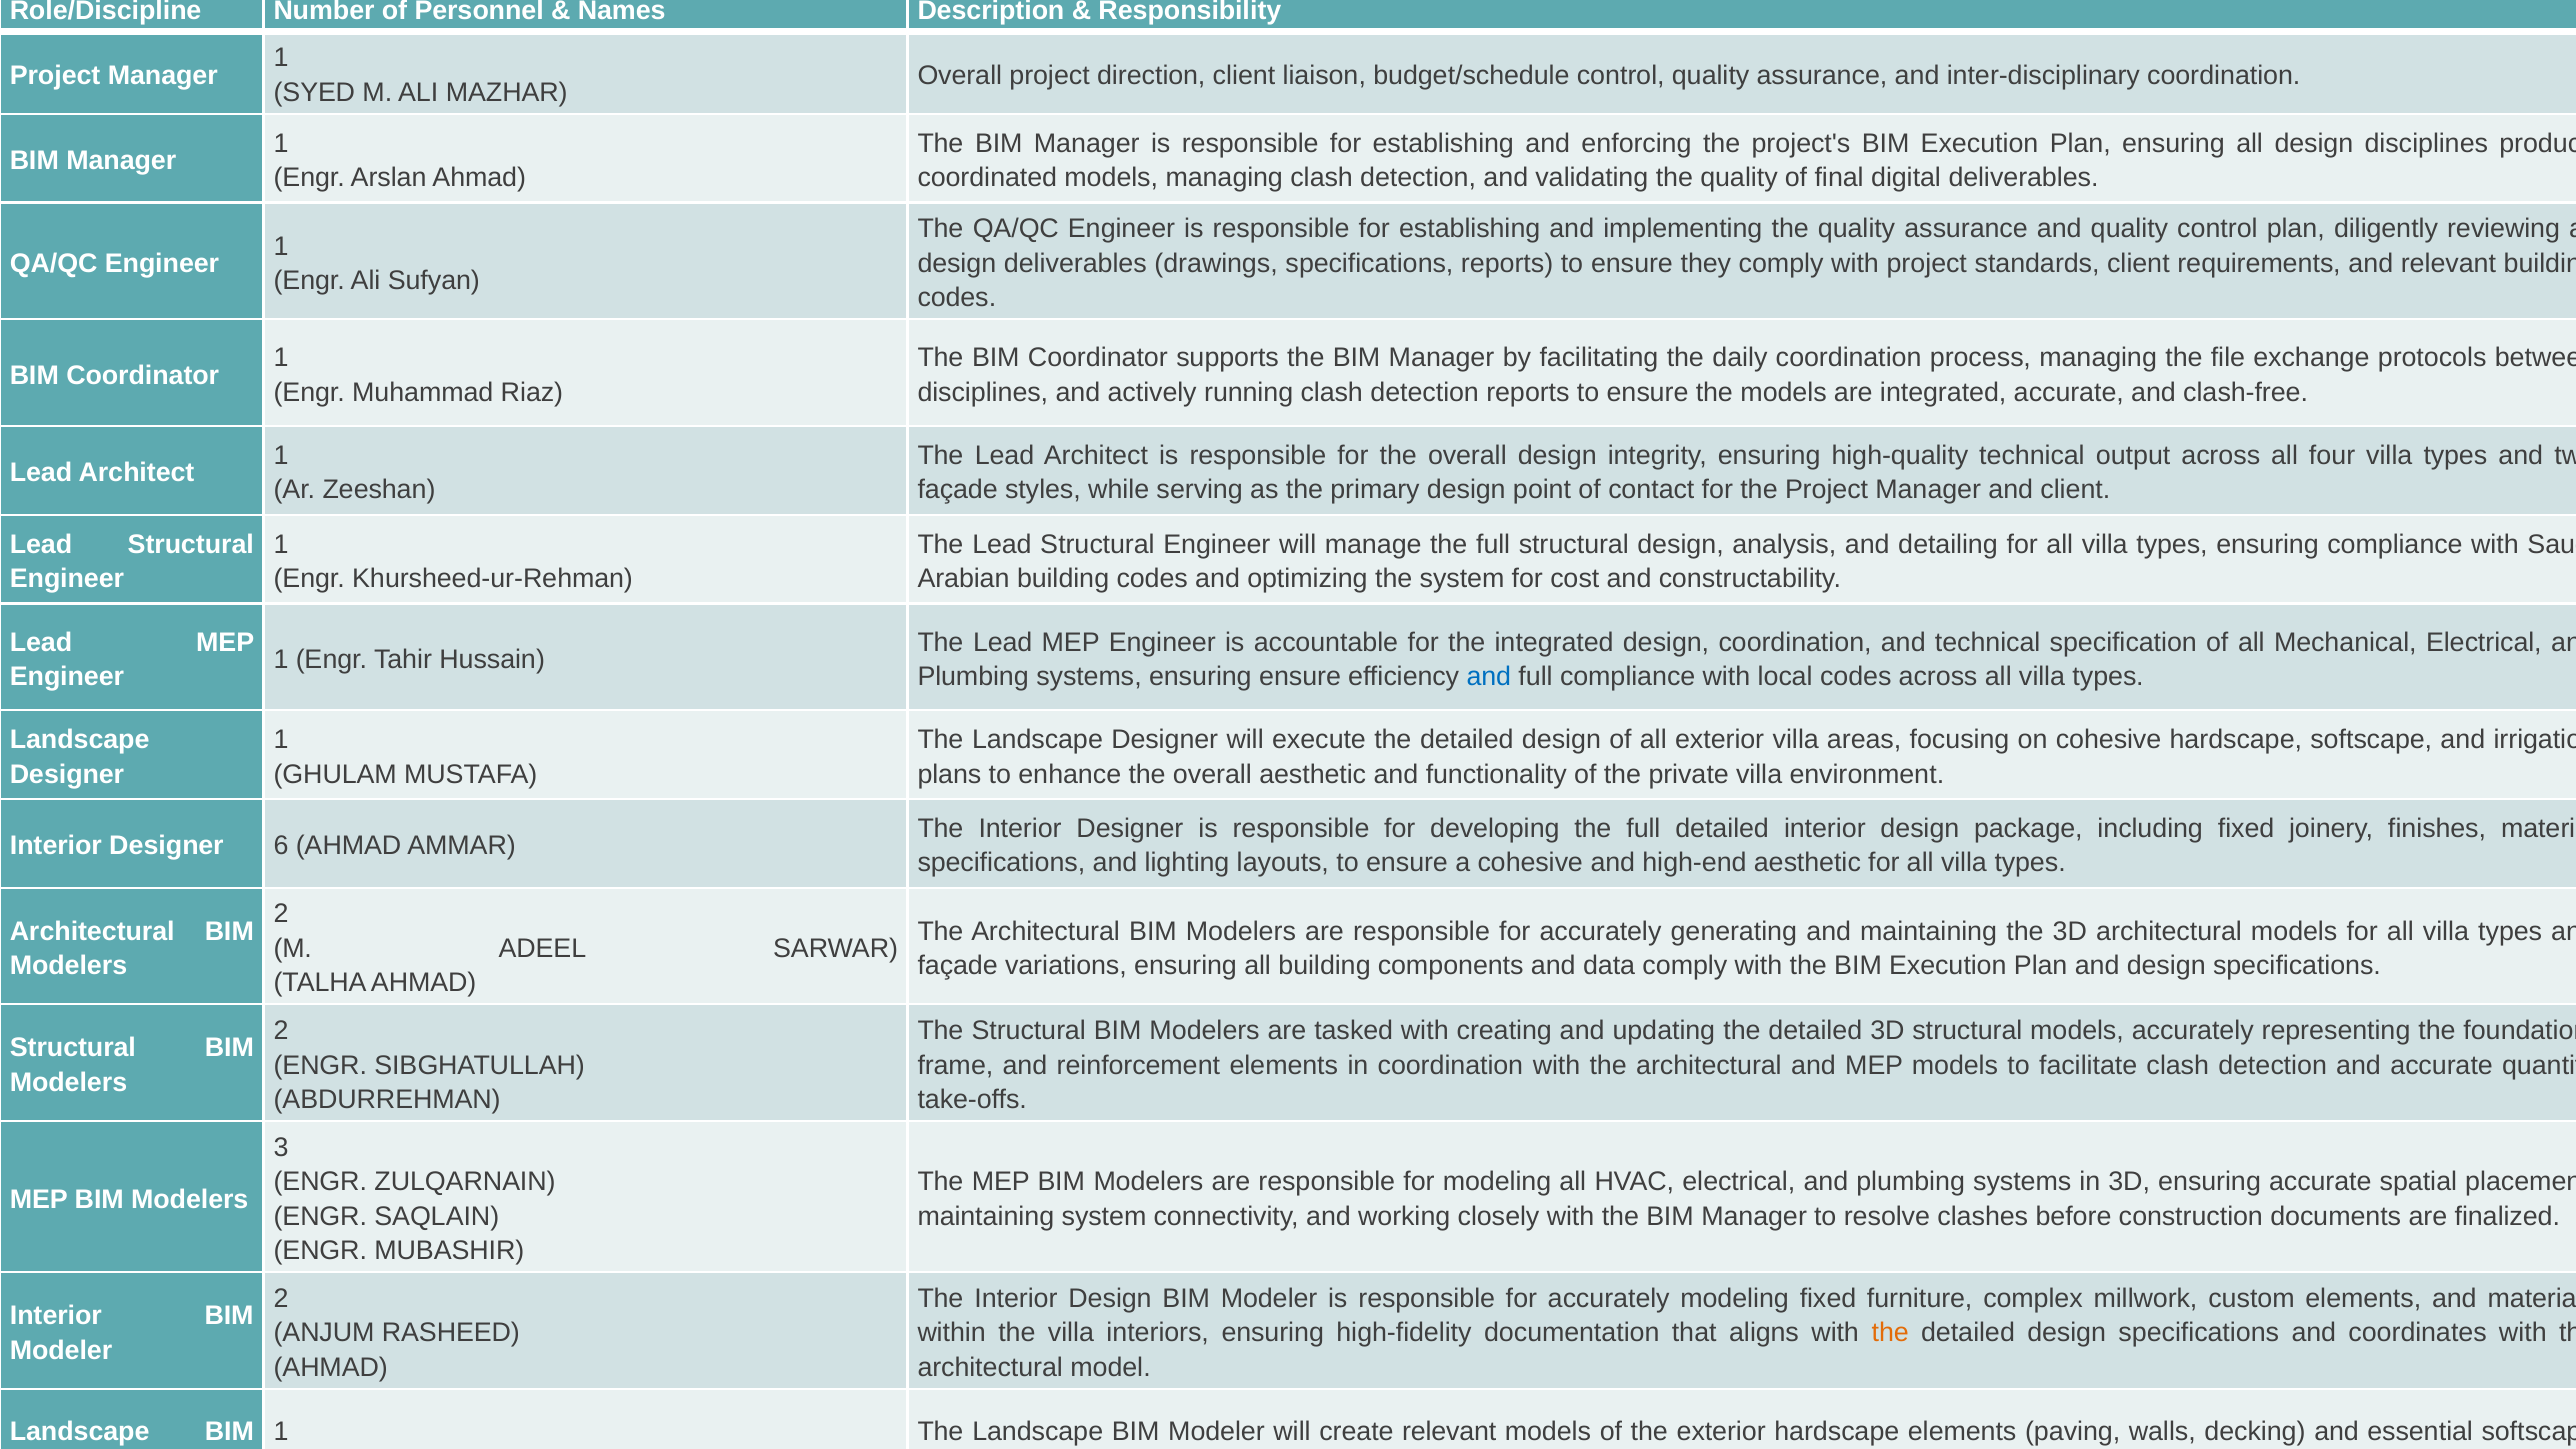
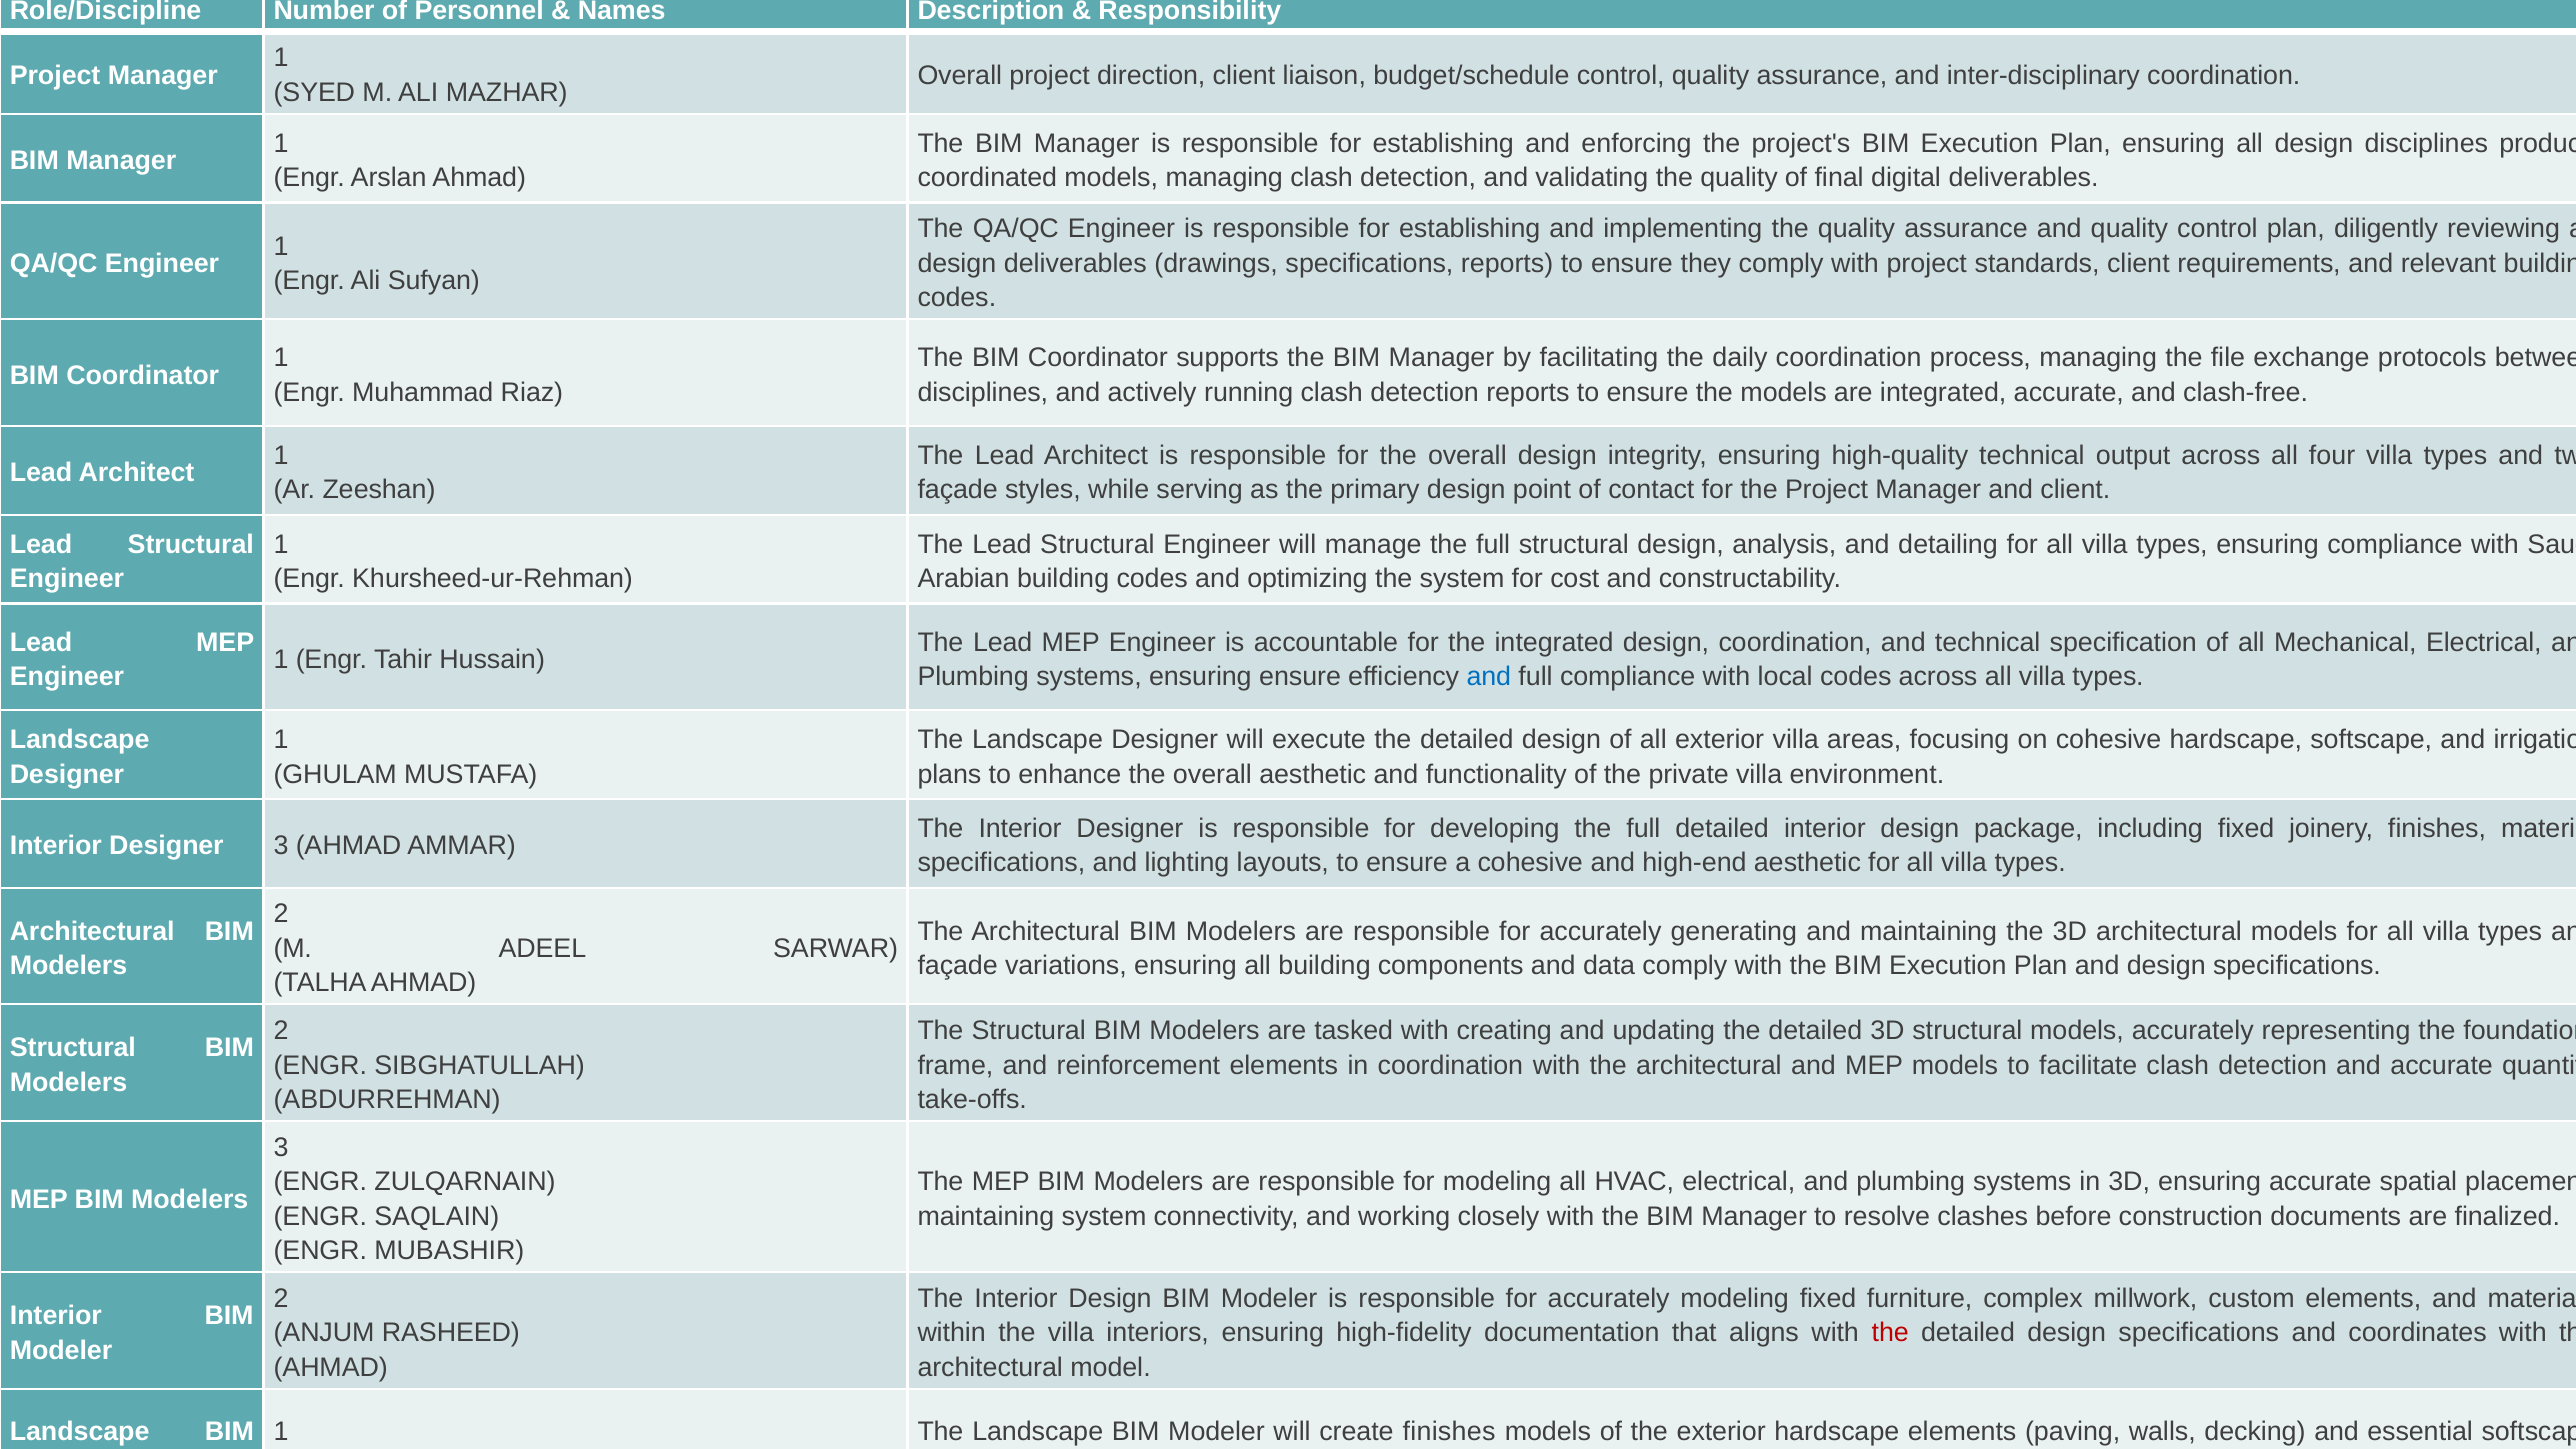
Designer 6: 6 -> 3 (281, 846)
the colour: orange -> red (1890, 1333)
create relevant: relevant -> finishes (1449, 1432)
